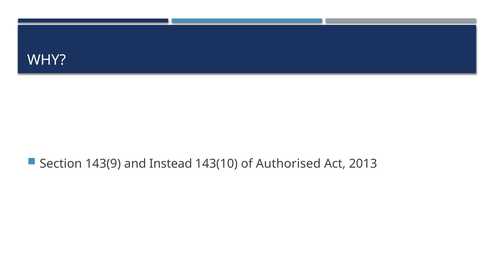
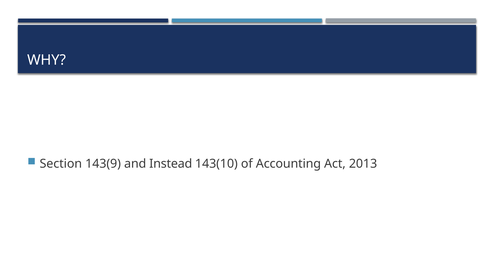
Authorised: Authorised -> Accounting (288, 164)
